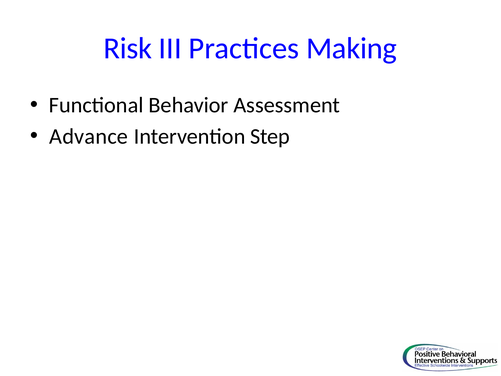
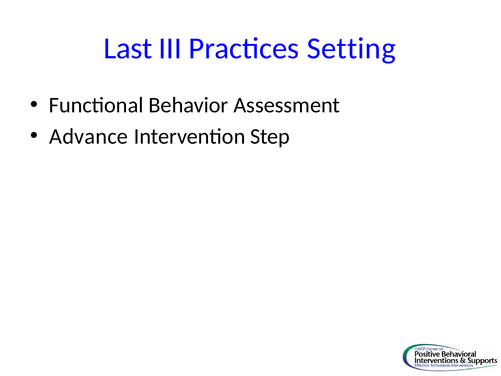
Risk: Risk -> Last (128, 48)
Making: Making -> Setting (351, 48)
